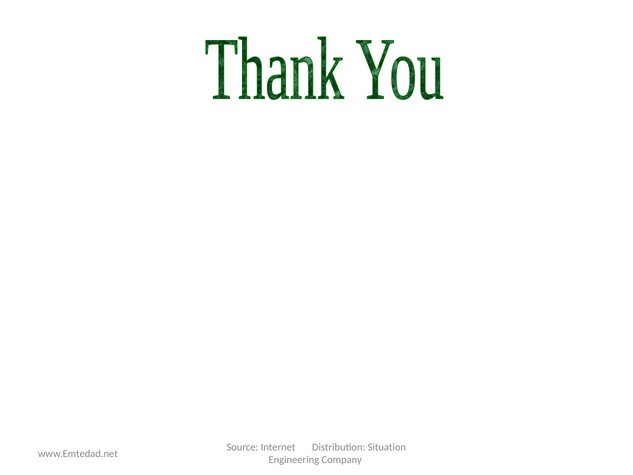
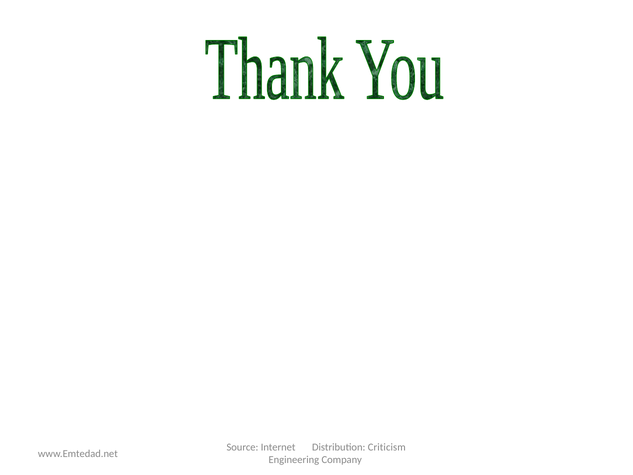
Situation: Situation -> Criticism (387, 447)
